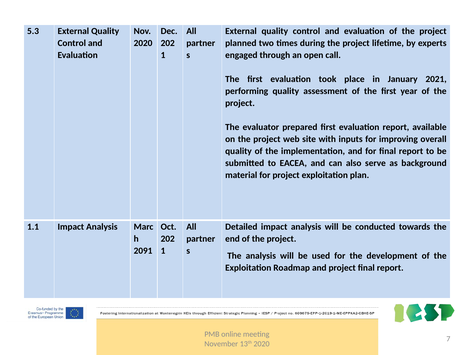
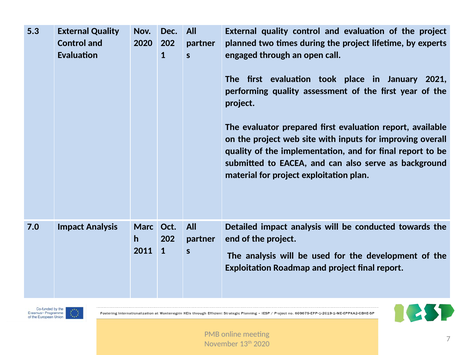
1.1: 1.1 -> 7.0 (33, 227)
2091: 2091 -> 2011 (143, 251)
